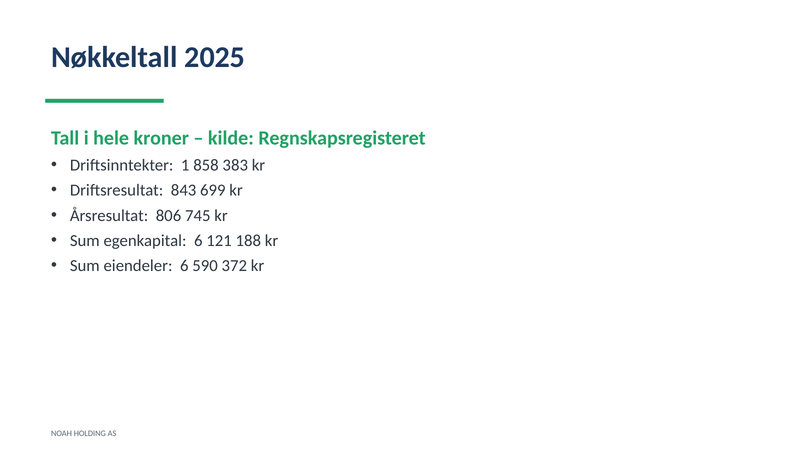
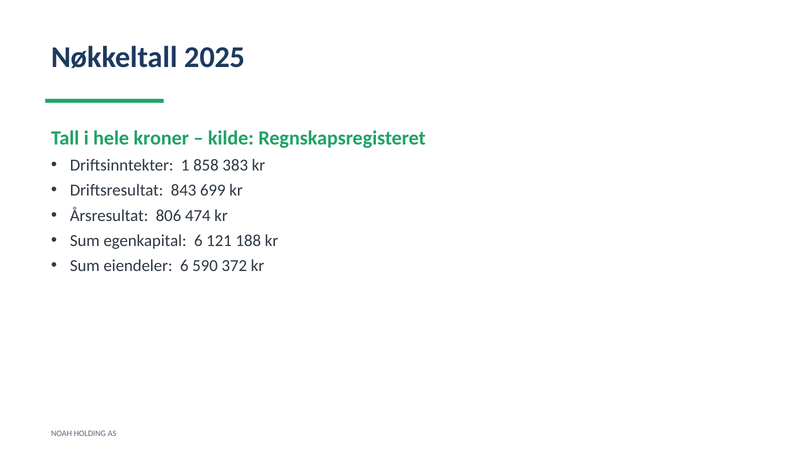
745: 745 -> 474 (198, 215)
